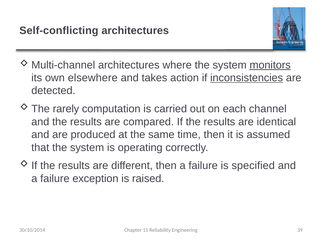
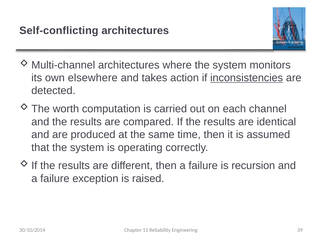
monitors underline: present -> none (270, 65)
rarely: rarely -> worth (66, 109)
specified: specified -> recursion (253, 166)
